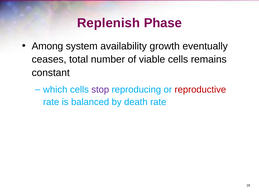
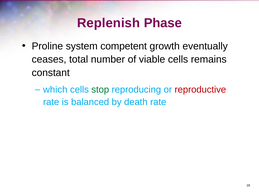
Among: Among -> Proline (47, 46)
availability: availability -> competent (124, 46)
stop colour: purple -> green (100, 89)
